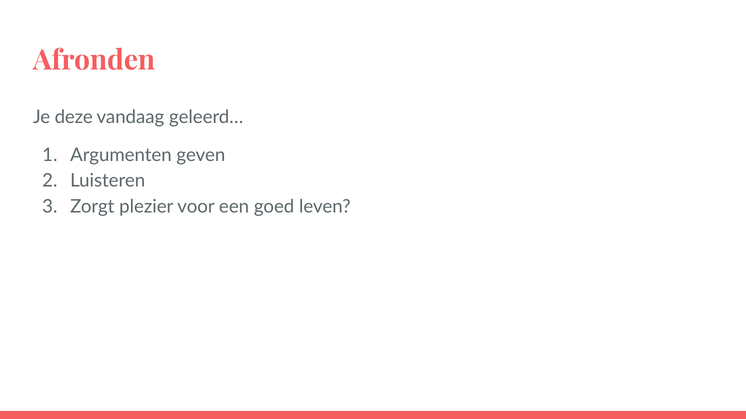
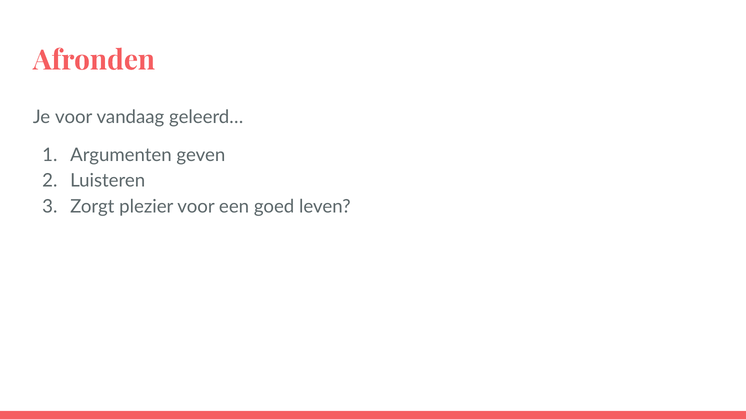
Je deze: deze -> voor (74, 117)
